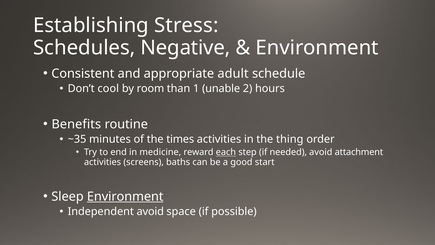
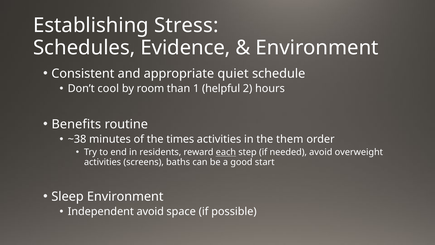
Negative: Negative -> Evidence (185, 48)
adult: adult -> quiet (233, 74)
unable: unable -> helpful (221, 89)
~35: ~35 -> ~38 (77, 139)
thing: thing -> them (290, 139)
medicine: medicine -> residents (160, 152)
attachment: attachment -> overweight (359, 152)
Environment underline: present -> none (125, 196)
